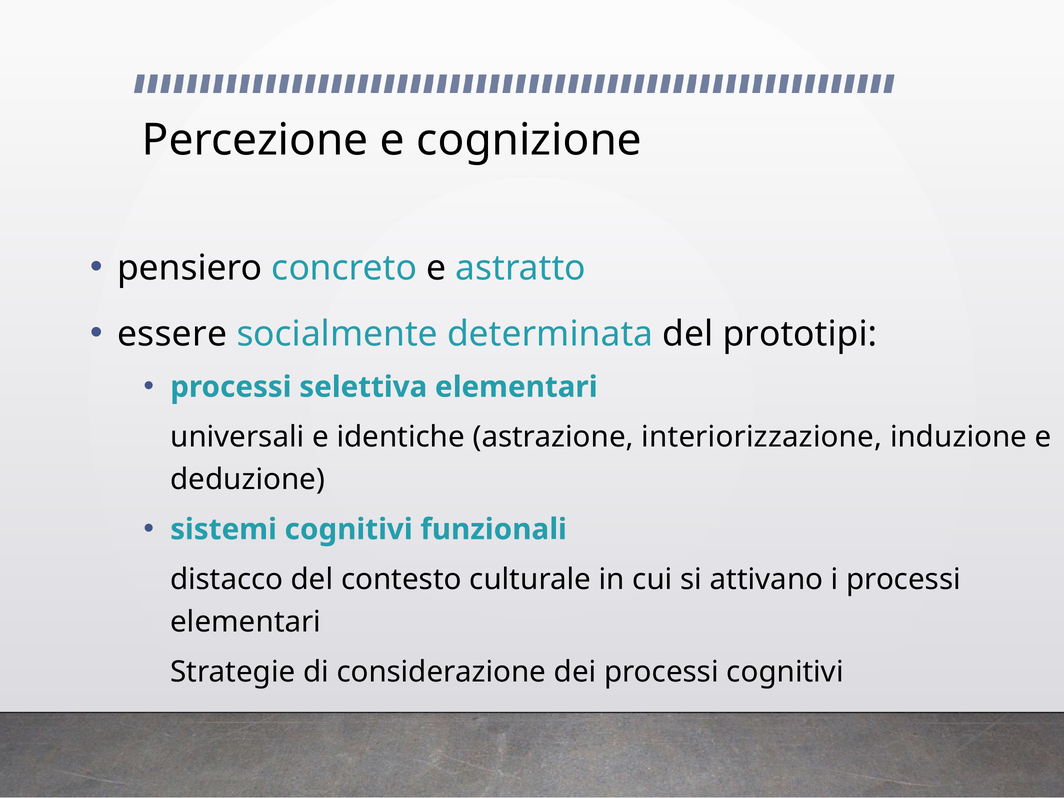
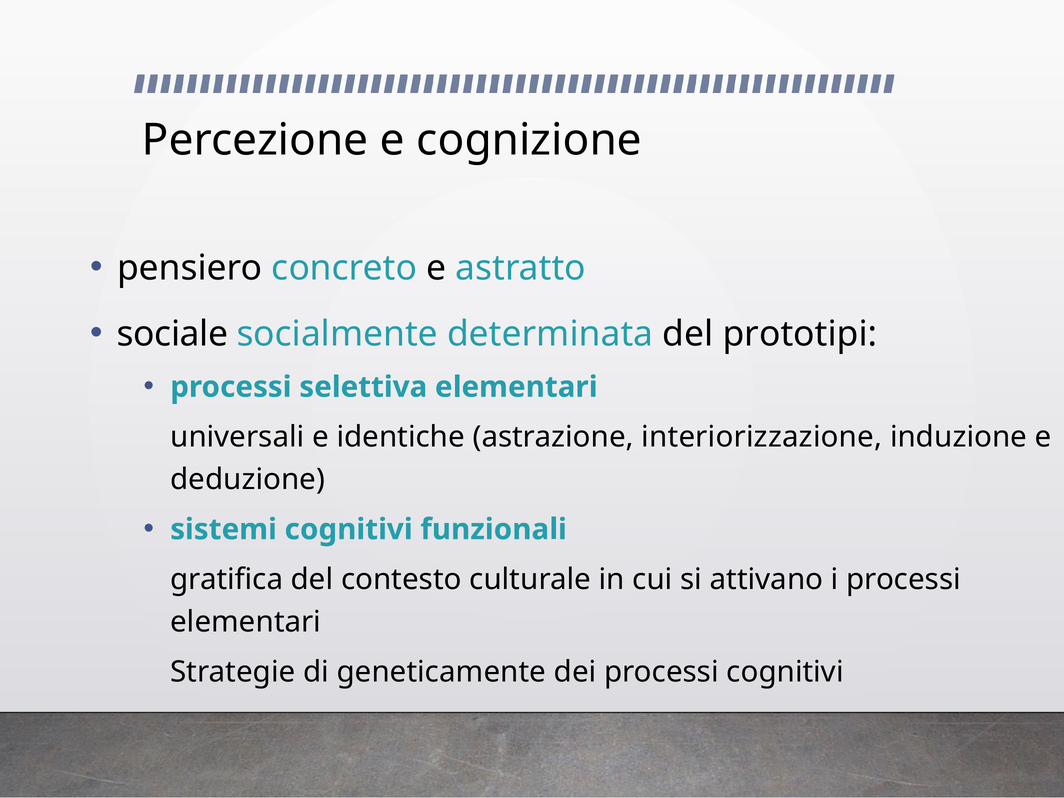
essere: essere -> sociale (172, 334)
distacco: distacco -> gratifica (227, 579)
considerazione: considerazione -> geneticamente (441, 672)
